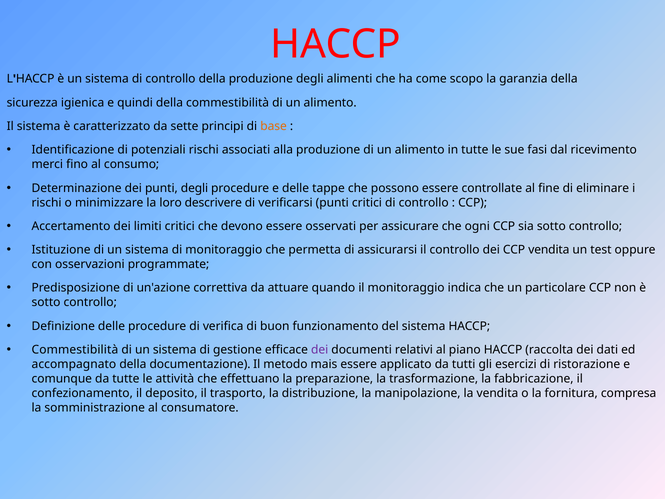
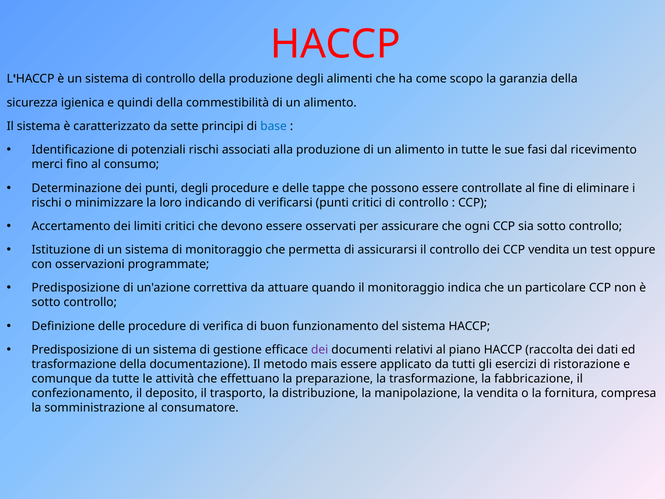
base colour: orange -> blue (274, 126)
descrivere: descrivere -> indicando (213, 202)
Commestibilità: Commestibilità -> Predisposizione (75, 350)
accompagnato: accompagnato -> trasformazione (74, 364)
